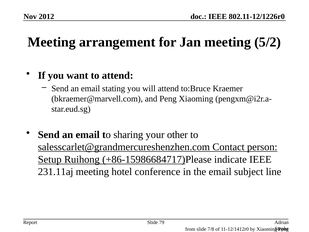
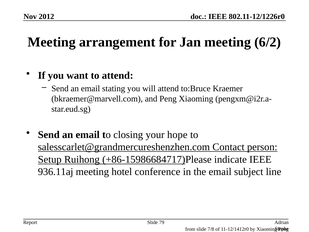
5/2: 5/2 -> 6/2 (268, 42)
sharing: sharing -> closing (128, 134)
other: other -> hope (177, 134)
231.11aj: 231.11aj -> 936.11aj (56, 172)
